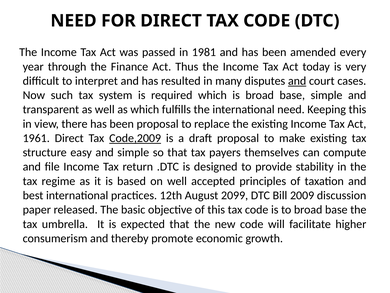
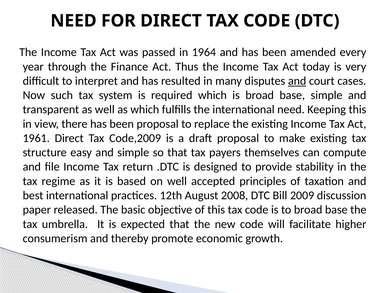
1981: 1981 -> 1964 (204, 52)
Code,2009 underline: present -> none (135, 138)
2099: 2099 -> 2008 (235, 195)
